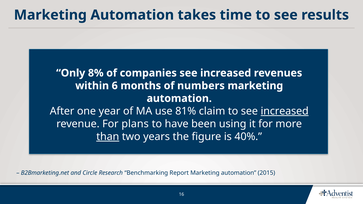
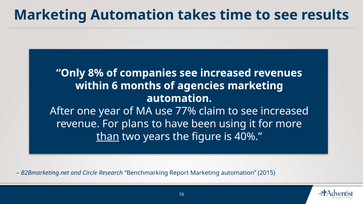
numbers: numbers -> agencies (201, 86)
81%: 81% -> 77% (186, 111)
increased underline: present -> none (285, 111)
